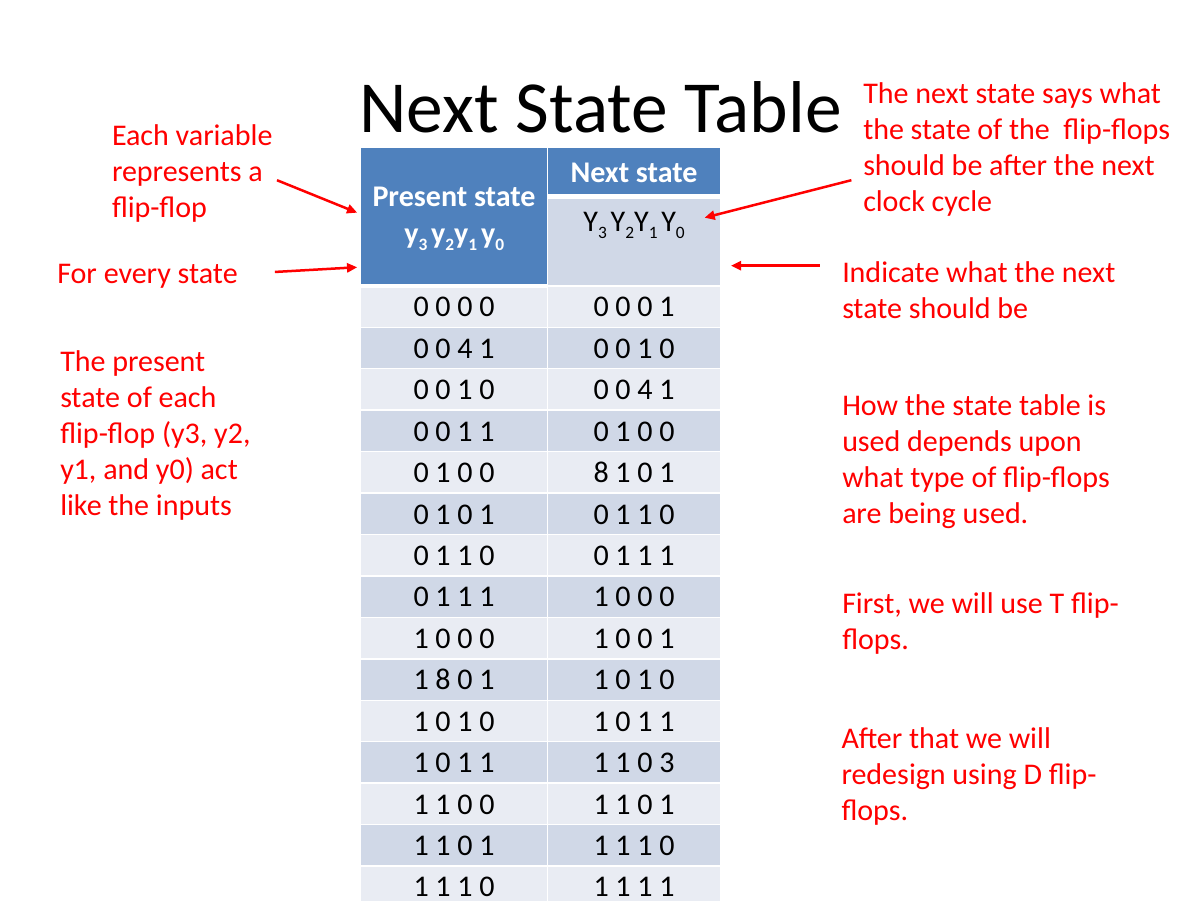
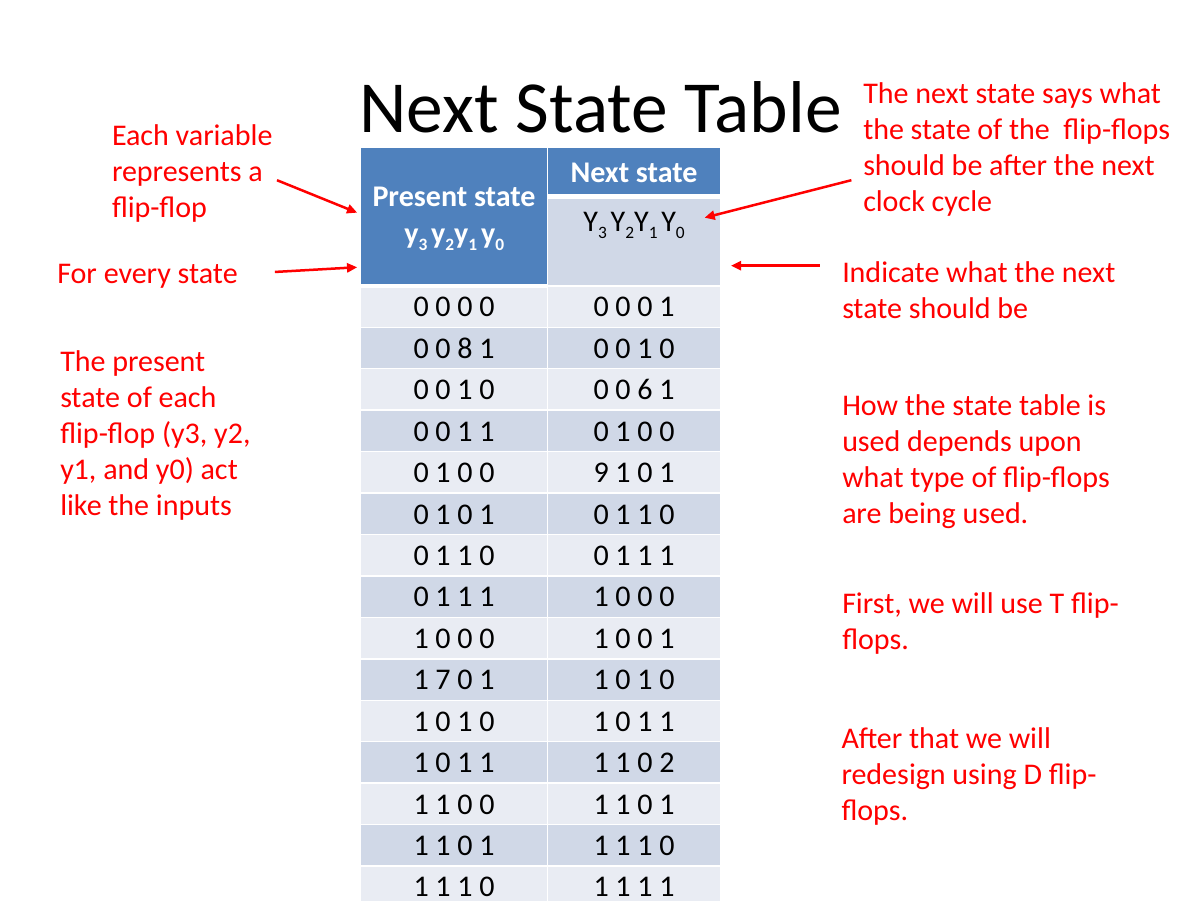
4: 4 -> 8 (465, 349)
0 0 0 4: 4 -> 6 (645, 390)
0 8: 8 -> 9 (601, 473)
1 8: 8 -> 7 (443, 680)
0 3: 3 -> 2 (667, 763)
